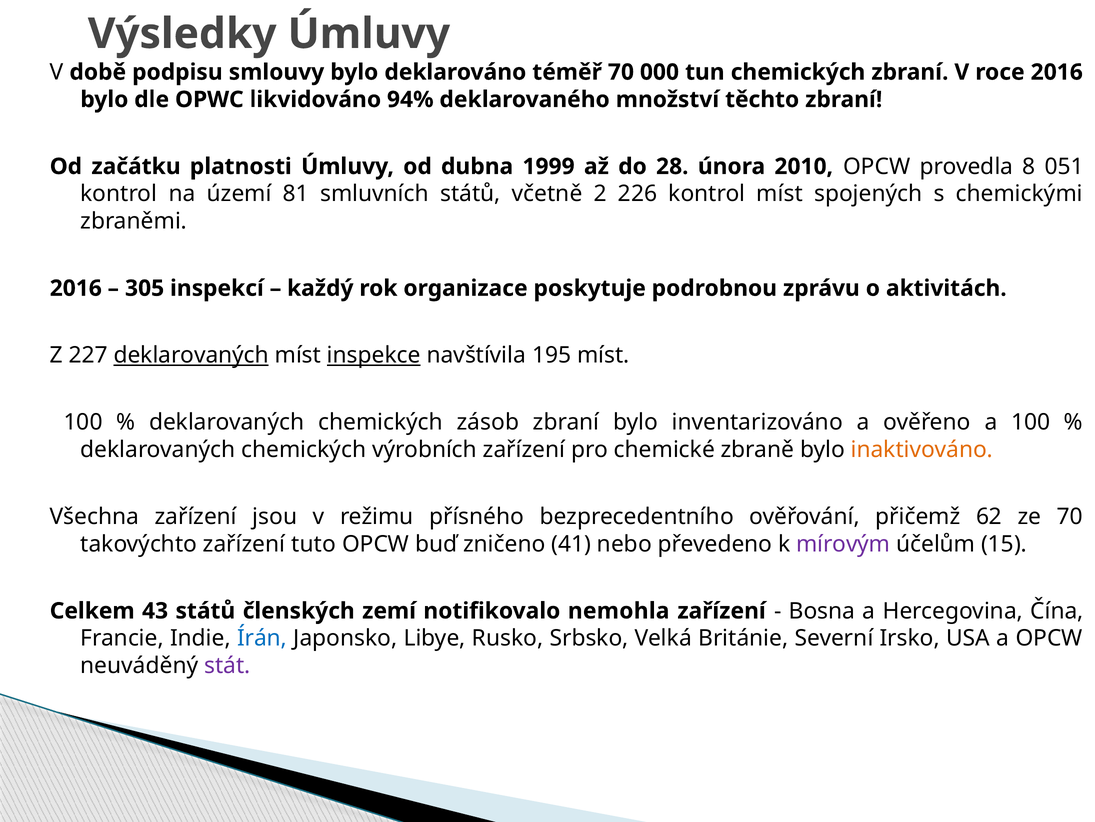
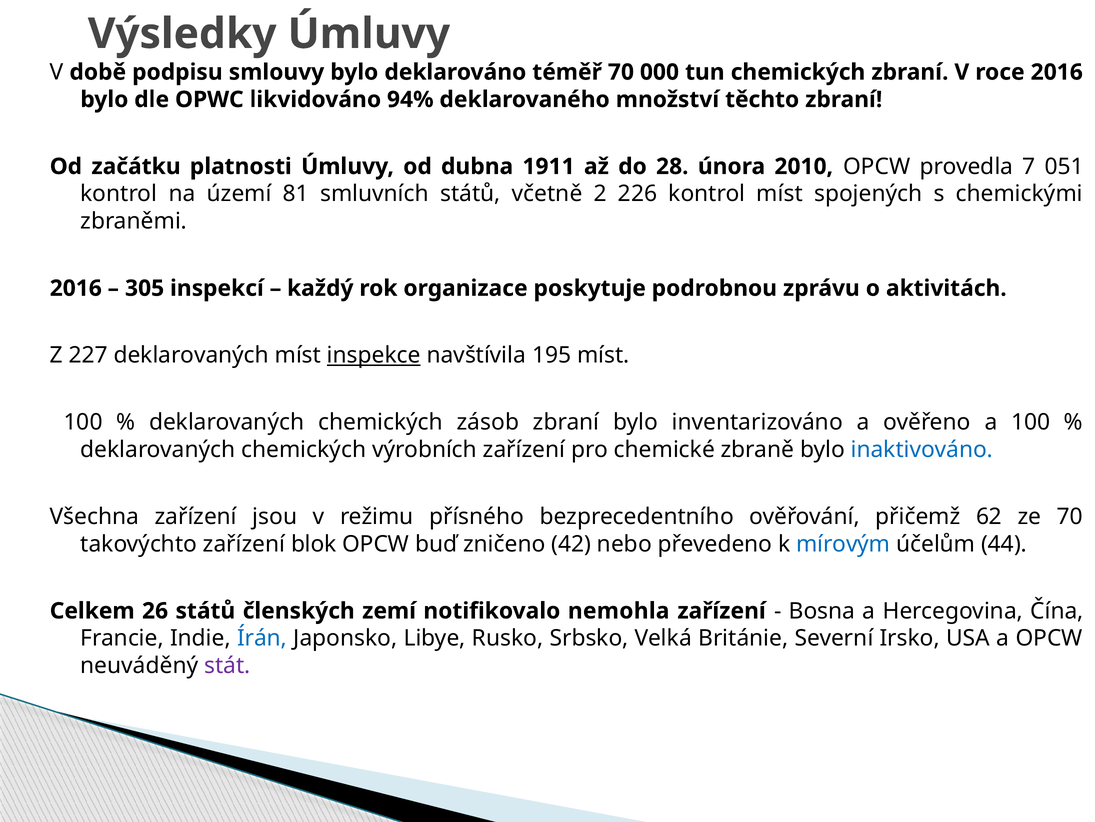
1999: 1999 -> 1911 (549, 166)
8: 8 -> 7 (1029, 166)
deklarovaných underline: present -> none (191, 355)
inaktivováno colour: orange -> blue (922, 449)
tuto: tuto -> blok (314, 544)
41: 41 -> 42 (571, 544)
mírovým colour: purple -> blue (843, 544)
15: 15 -> 44 (1004, 544)
43: 43 -> 26 (155, 610)
